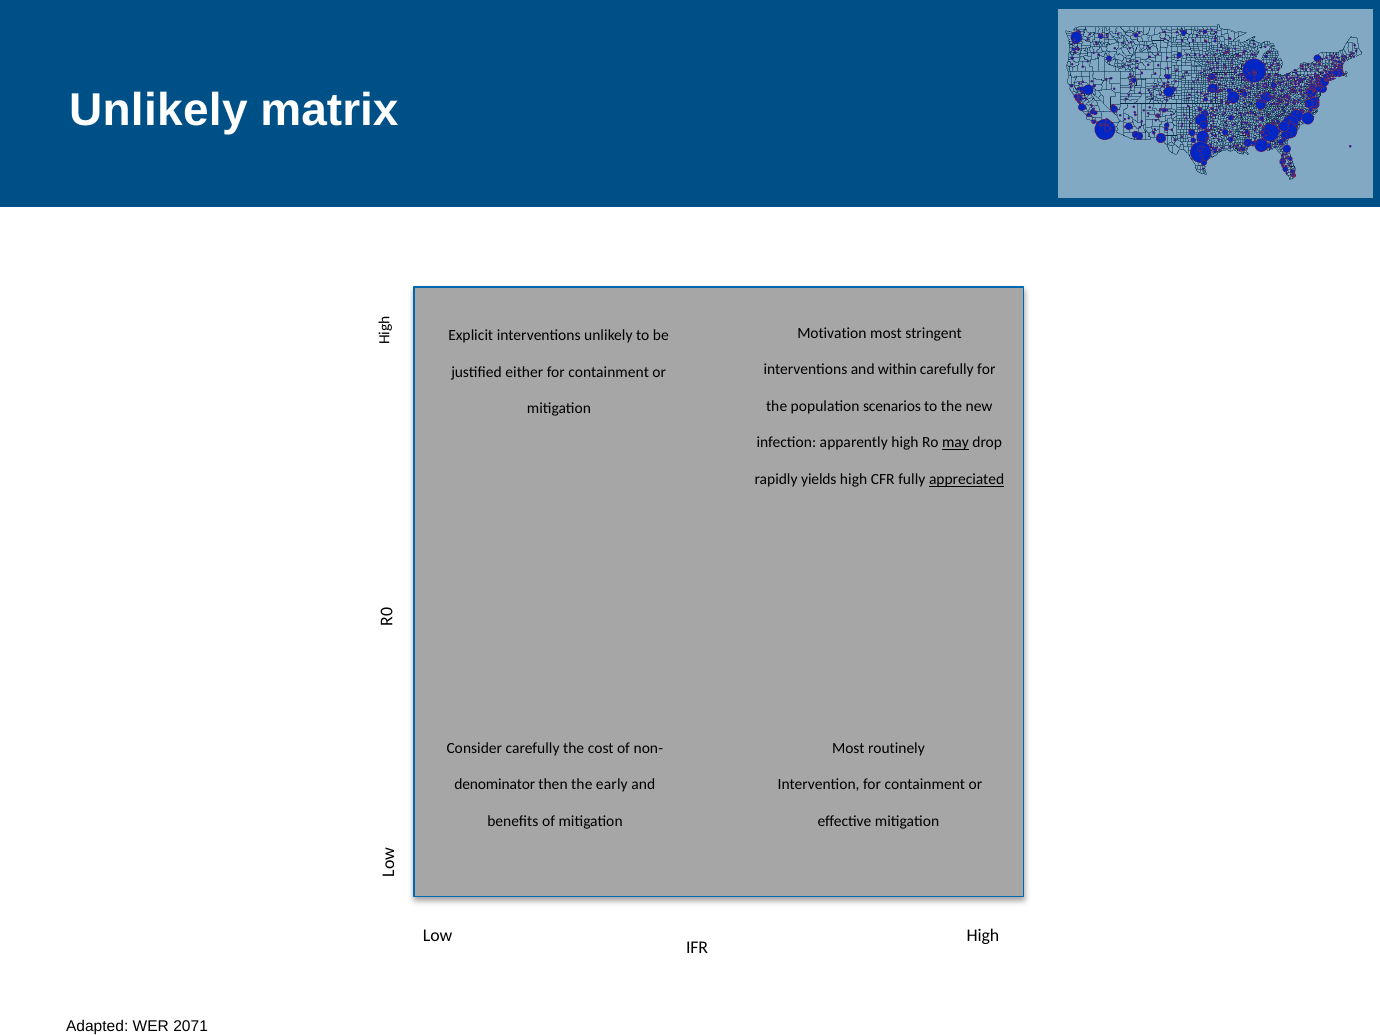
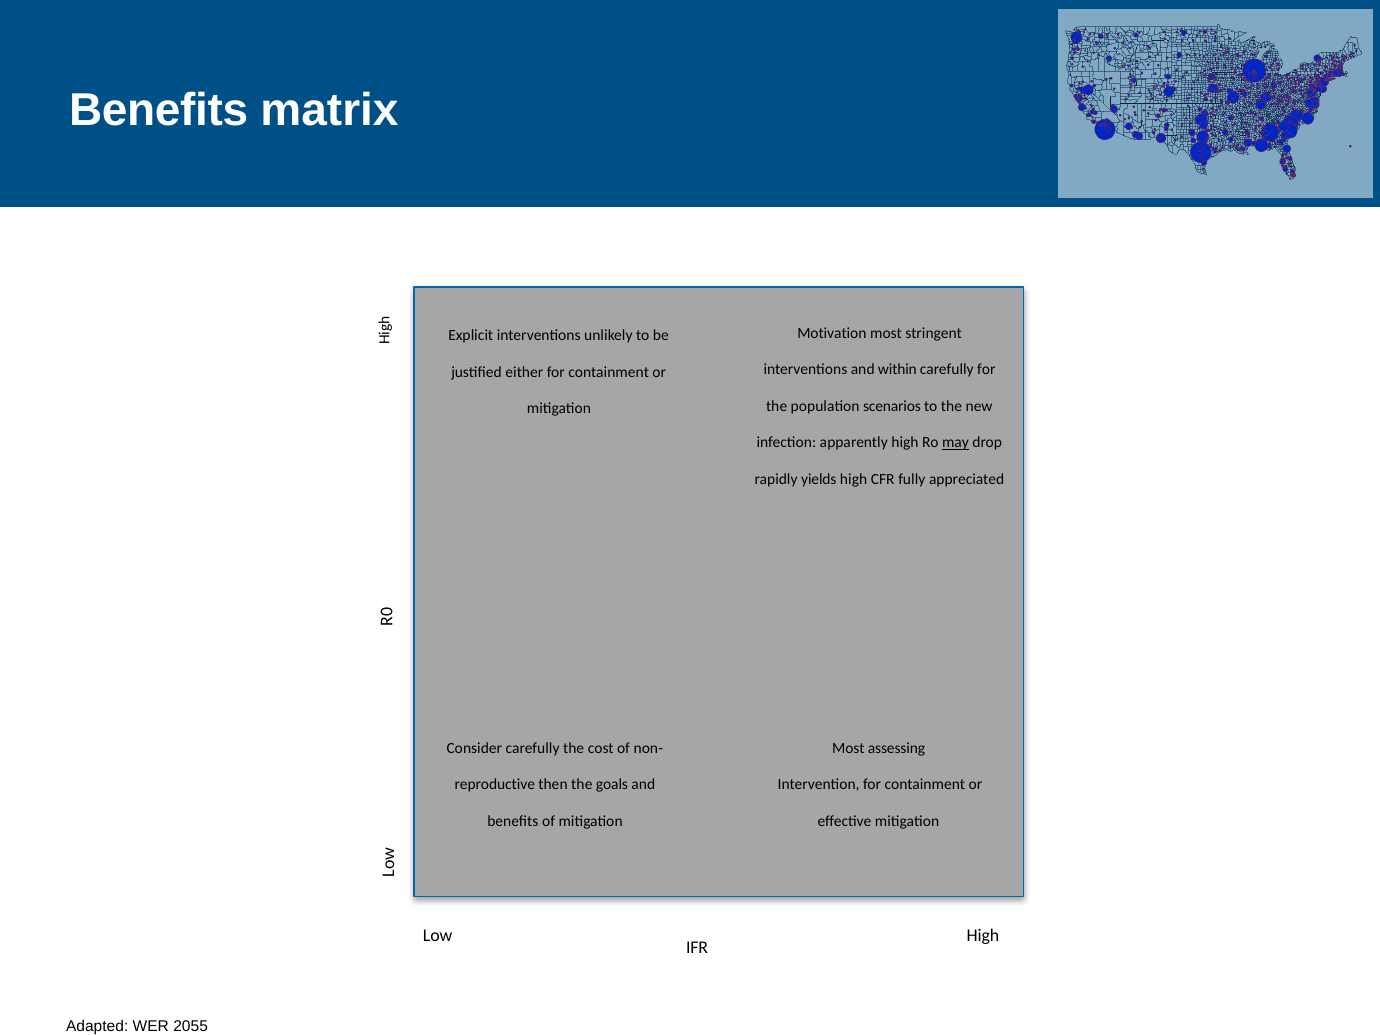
Unlikely: Unlikely -> Benefits (159, 110)
appreciated underline: present -> none (967, 479)
routinely: routinely -> assessing (896, 748)
denominator: denominator -> reproductive (495, 785)
early: early -> goals (612, 785)
2071: 2071 -> 2055 (191, 1027)
